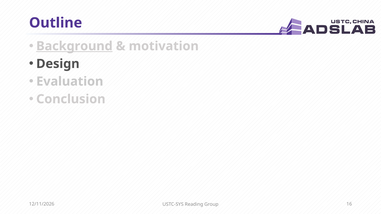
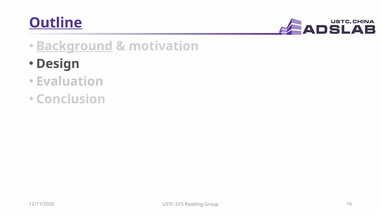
Outline underline: none -> present (56, 23)
